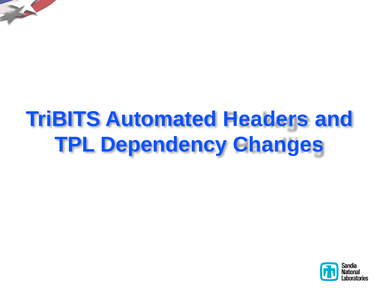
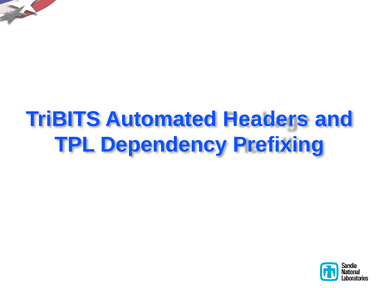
Changes: Changes -> Prefixing (278, 145)
